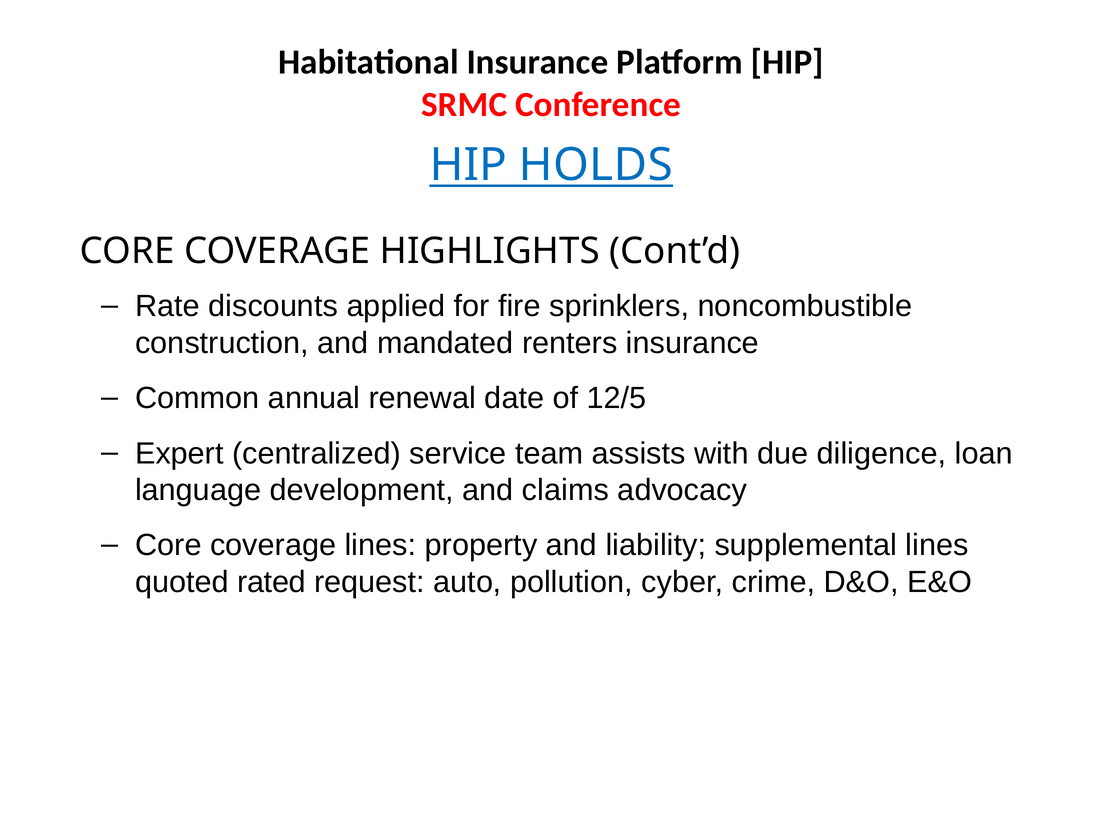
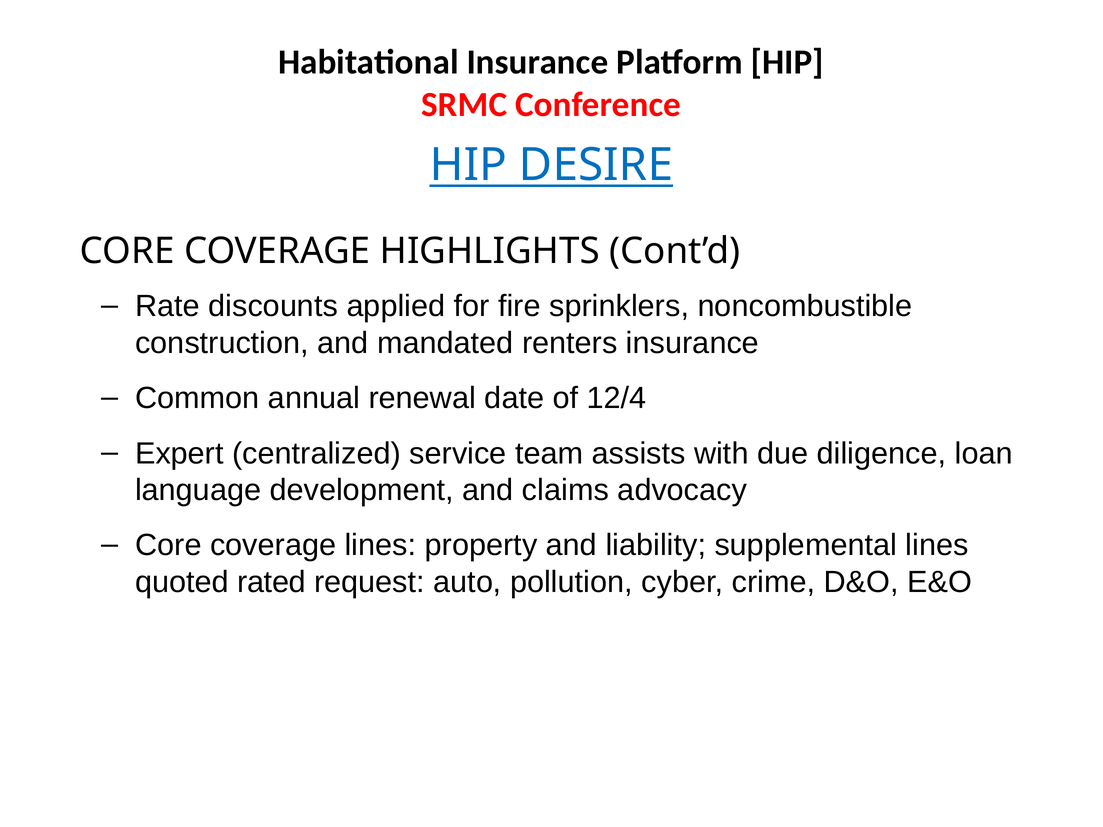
HOLDS: HOLDS -> DESIRE (596, 165)
12/5: 12/5 -> 12/4 (617, 398)
